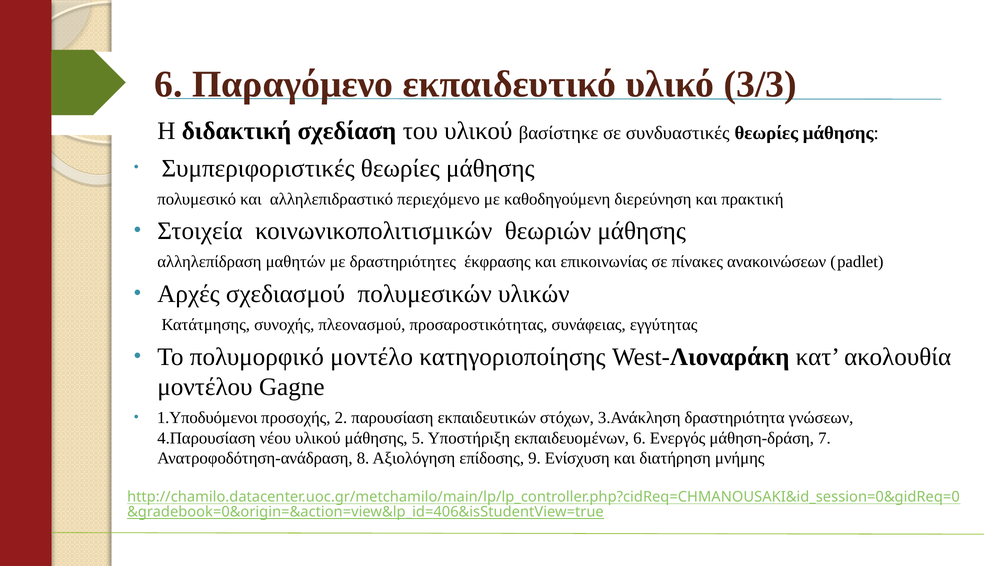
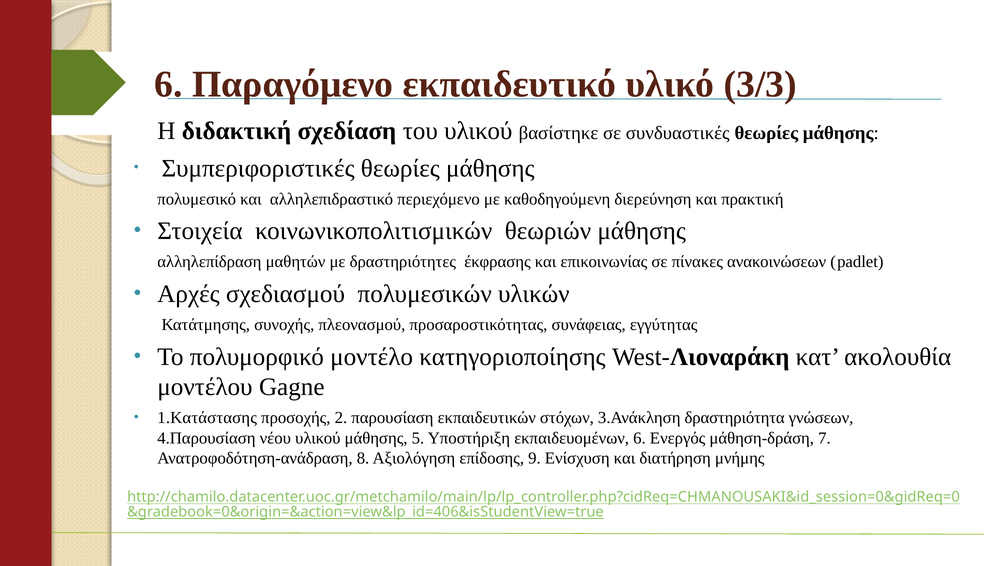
1.Υποδυόμενοι: 1.Υποδυόμενοι -> 1.Κατάστασης (207, 418)
